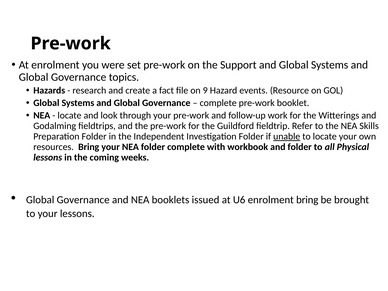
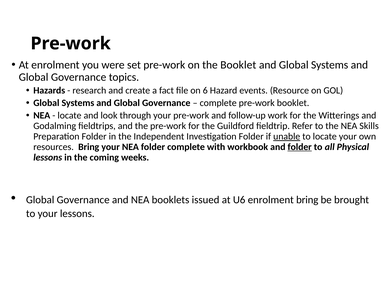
the Support: Support -> Booklet (238, 65)
9: 9 -> 6 (205, 90)
folder underline: none -> present (300, 147)
